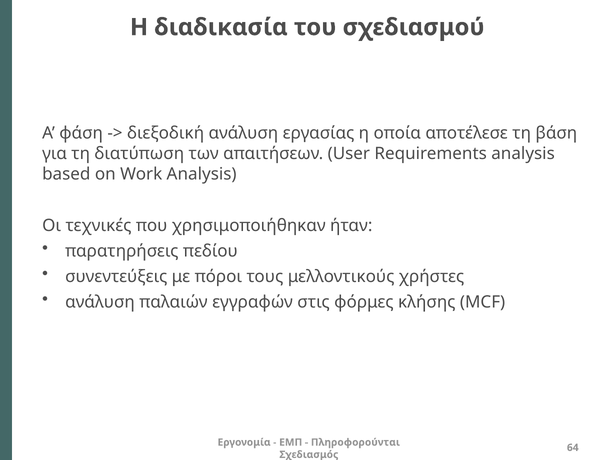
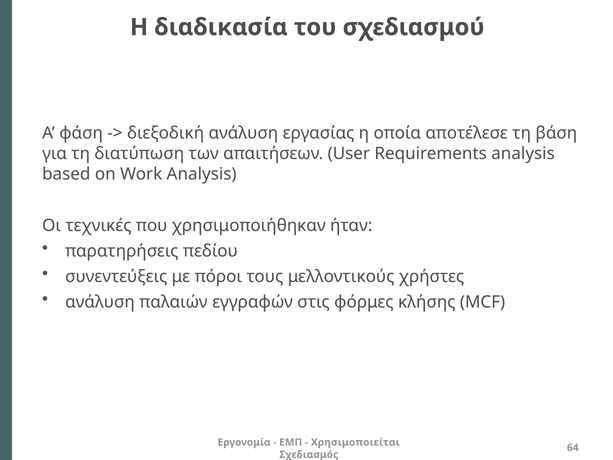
Πληροφορούνται: Πληροφορούνται -> Χρησιμοποιείται (355, 442)
